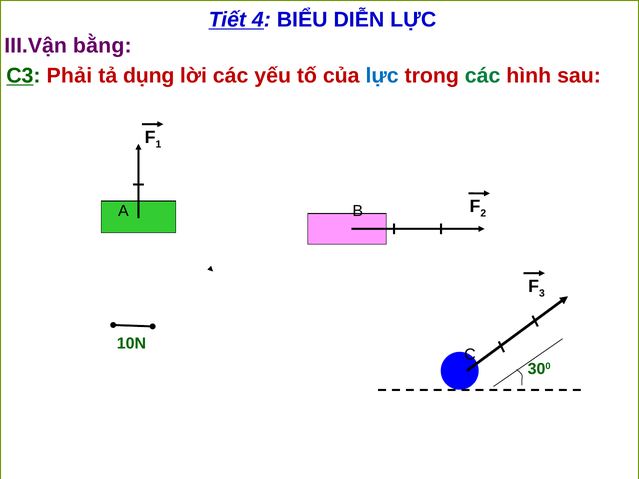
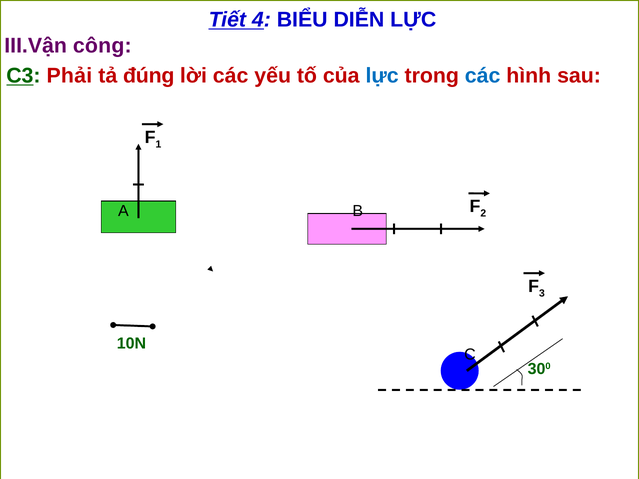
bằng: bằng -> công (102, 46)
dụng: dụng -> đúng (149, 76)
các colour: green -> blue (483, 76)
